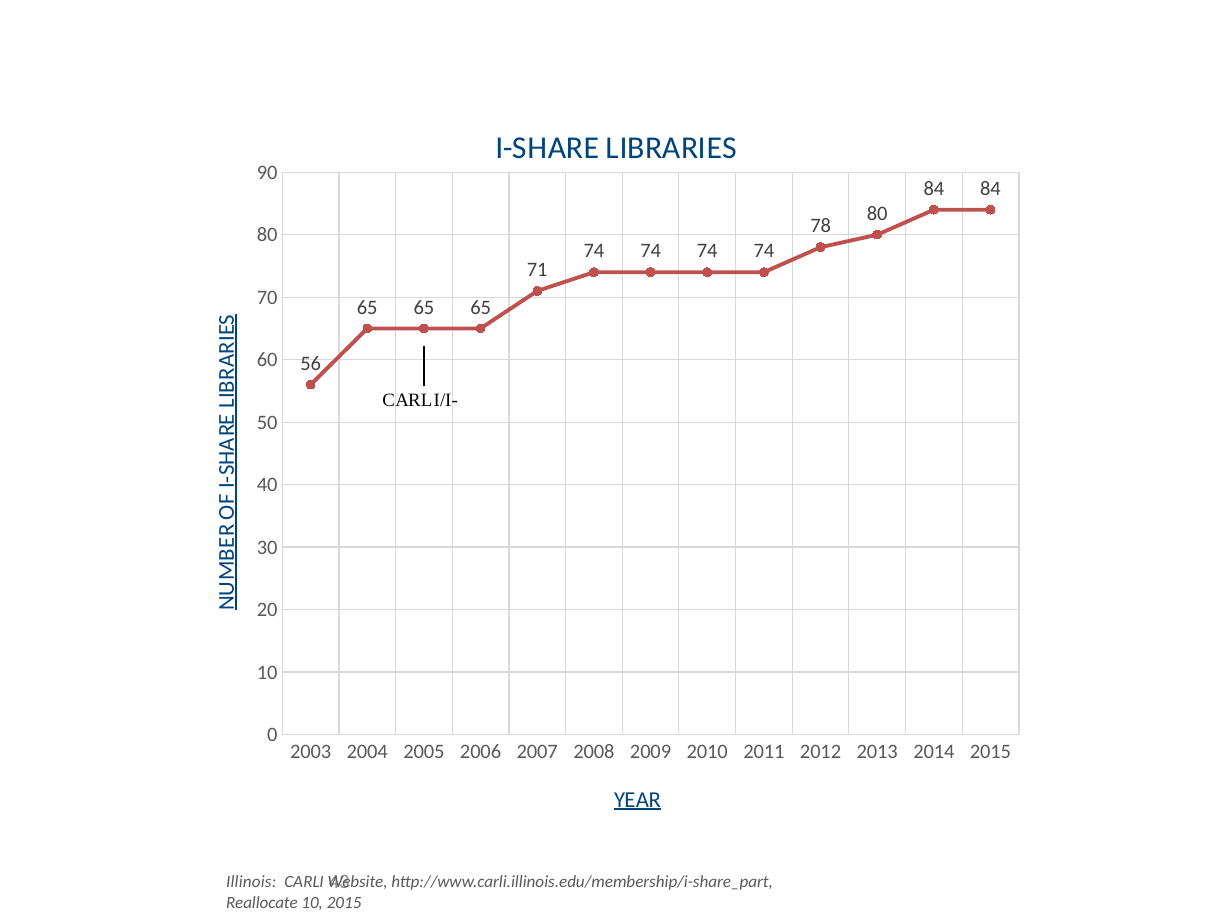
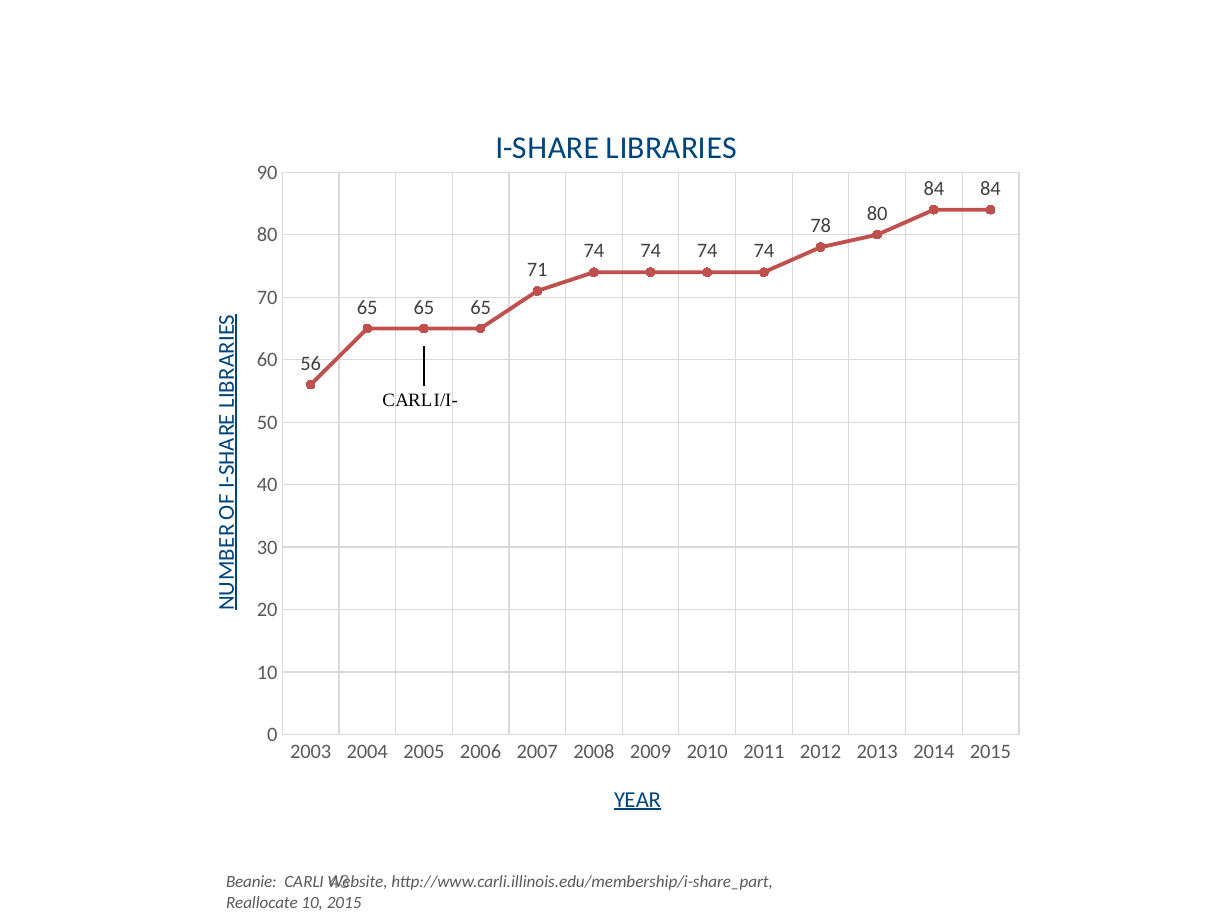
Illinois: Illinois -> Beanie (251, 882)
